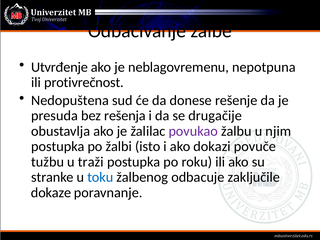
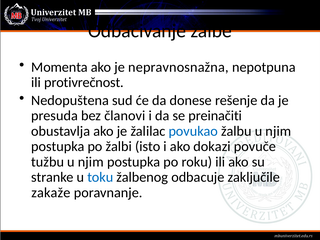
Utvrđenje: Utvrđenje -> Momenta (59, 67)
neblagovremenu: neblagovremenu -> nepravnosnažna (178, 67)
rešenja: rešenja -> članovi (125, 116)
drugačije: drugačije -> preinačiti (215, 116)
povukao colour: purple -> blue (193, 131)
tužbu u traži: traži -> njim (91, 162)
dokaze: dokaze -> zakaže (51, 193)
